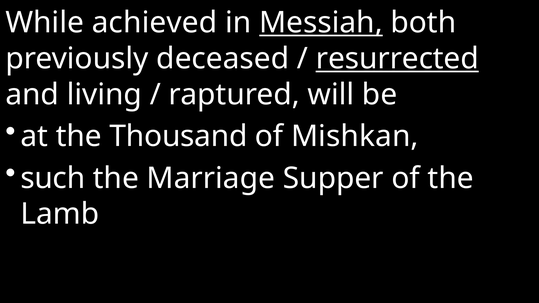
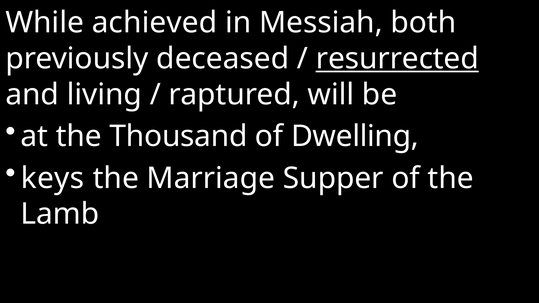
Messiah underline: present -> none (321, 23)
Mishkan: Mishkan -> Dwelling (355, 136)
such: such -> keys (53, 178)
